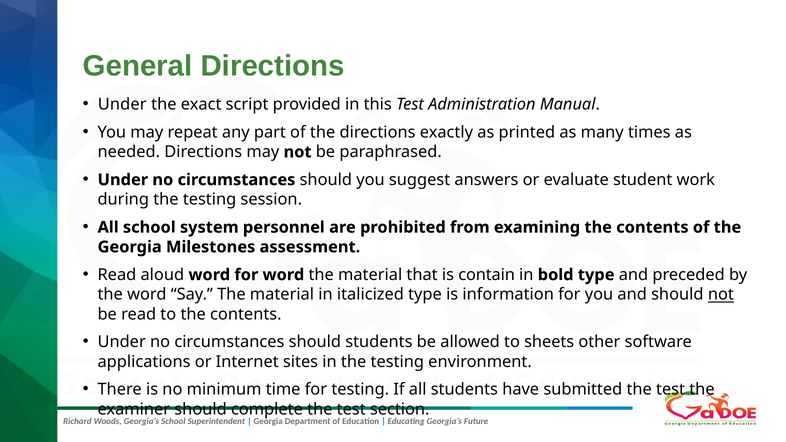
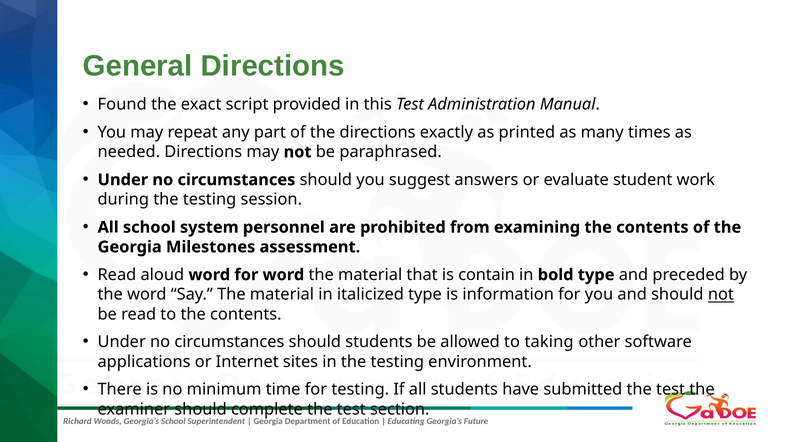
Under: Under -> Found (122, 105)
sheets: sheets -> taking (549, 342)
